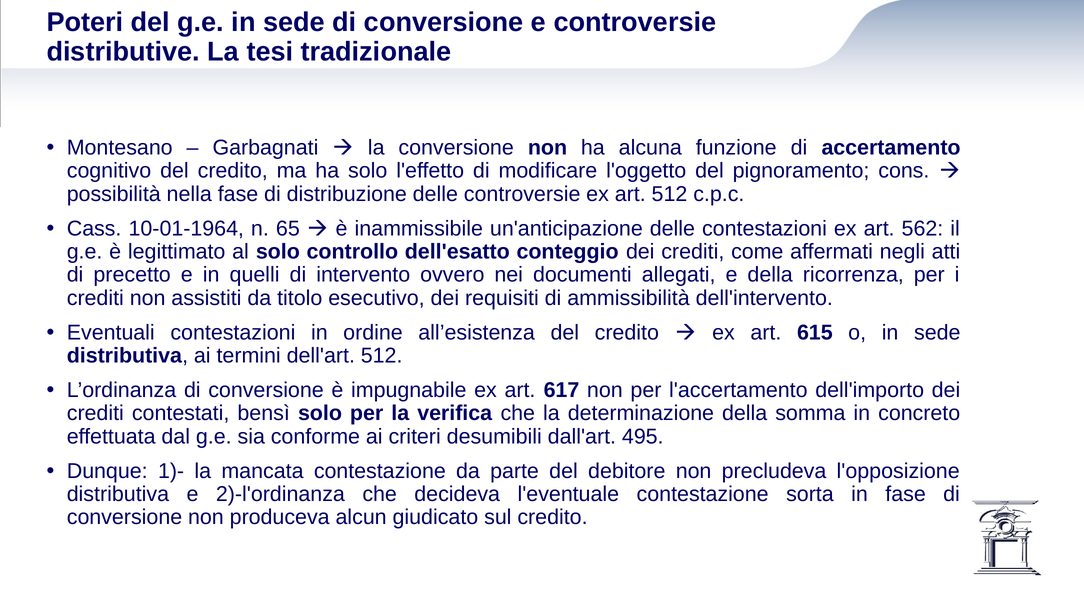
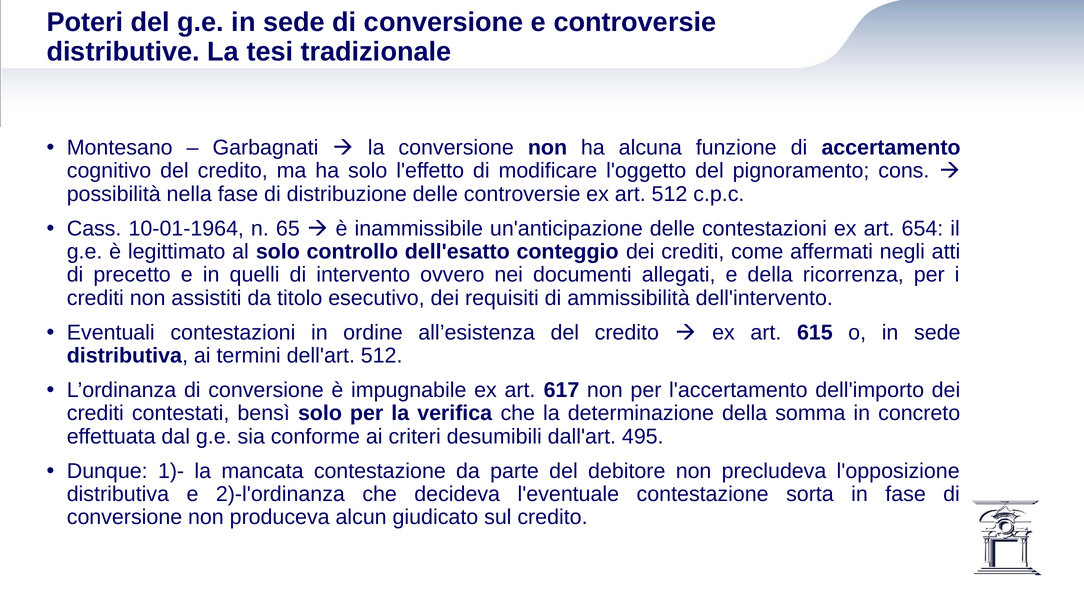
562: 562 -> 654 (922, 228)
